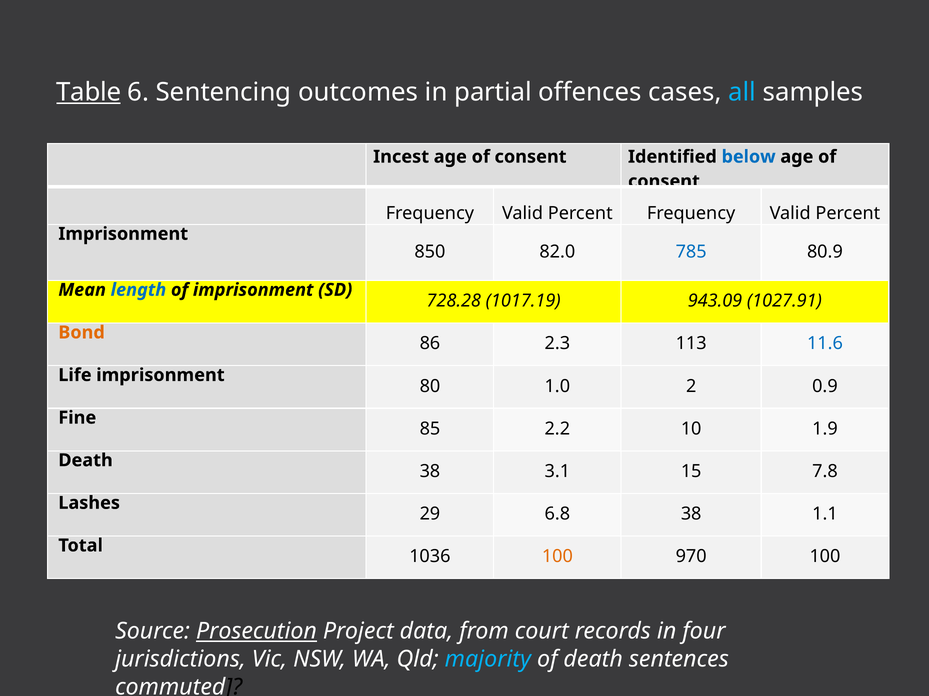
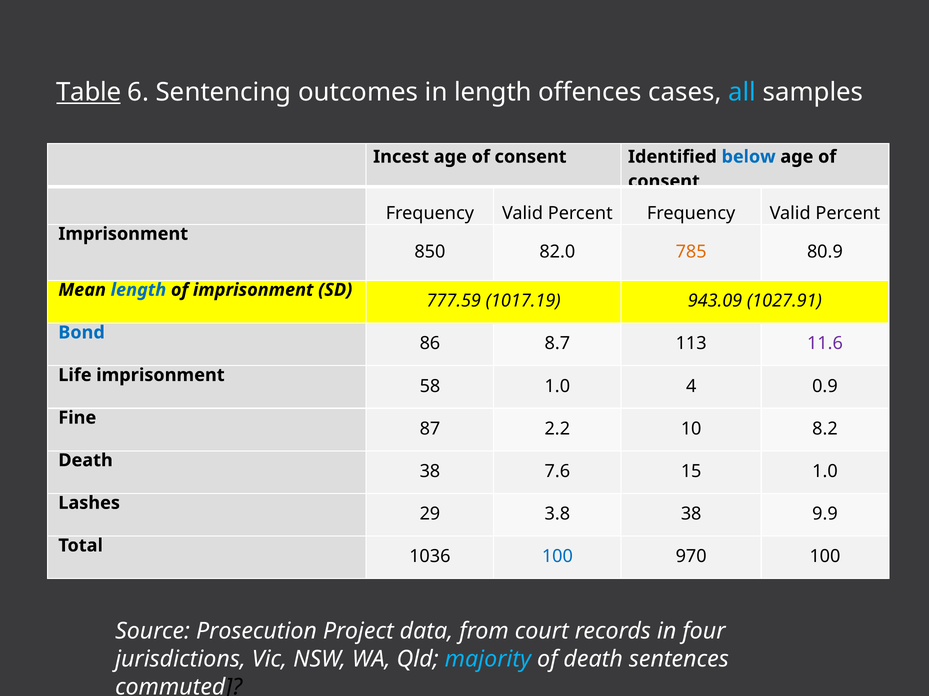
in partial: partial -> length (493, 92)
785 colour: blue -> orange (691, 252)
728.28: 728.28 -> 777.59 (454, 301)
Bond colour: orange -> blue (82, 333)
2.3: 2.3 -> 8.7 (557, 344)
11.6 colour: blue -> purple (825, 344)
80: 80 -> 58 (430, 386)
2: 2 -> 4 (691, 386)
85: 85 -> 87 (430, 429)
1.9: 1.9 -> 8.2 (825, 429)
3.1: 3.1 -> 7.6 (557, 472)
15 7.8: 7.8 -> 1.0 (825, 472)
6.8: 6.8 -> 3.8 (557, 514)
1.1: 1.1 -> 9.9 (825, 514)
100 colour: orange -> blue (557, 557)
Prosecution underline: present -> none (256, 632)
